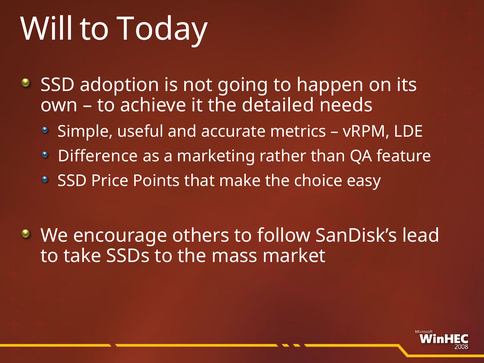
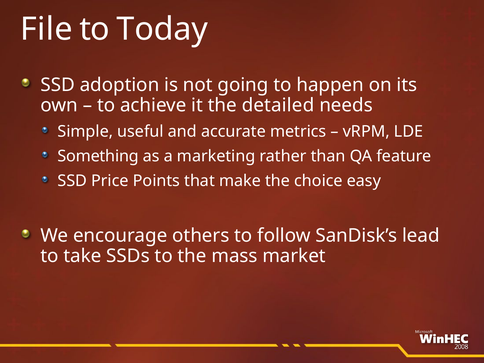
Will: Will -> File (46, 29)
Difference: Difference -> Something (98, 156)
